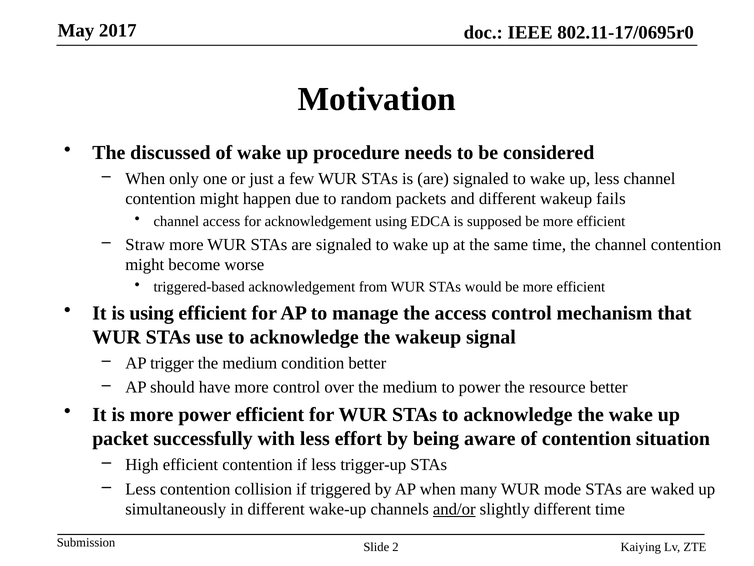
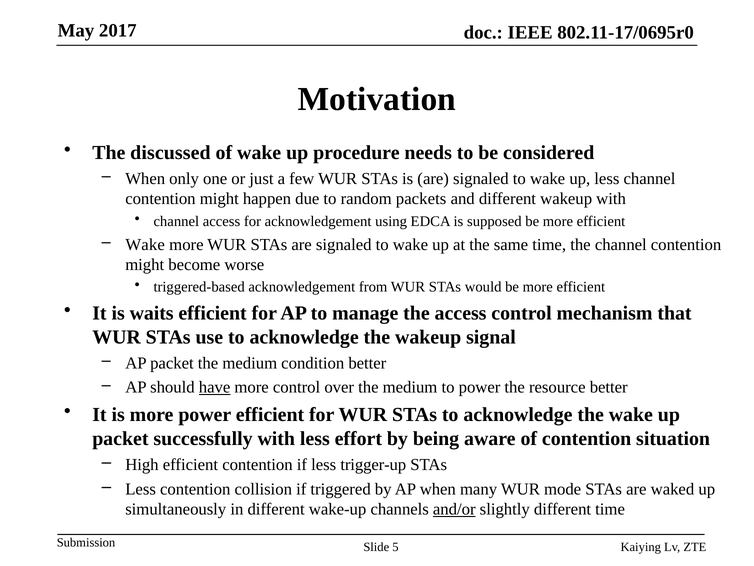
wakeup fails: fails -> with (611, 199)
Straw: Straw -> Wake (145, 244)
is using: using -> waits (152, 313)
AP trigger: trigger -> packet (172, 363)
have underline: none -> present (215, 387)
2: 2 -> 5 (395, 546)
